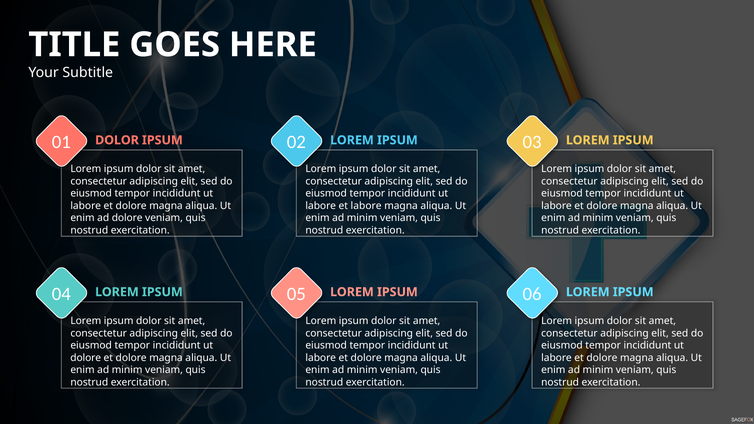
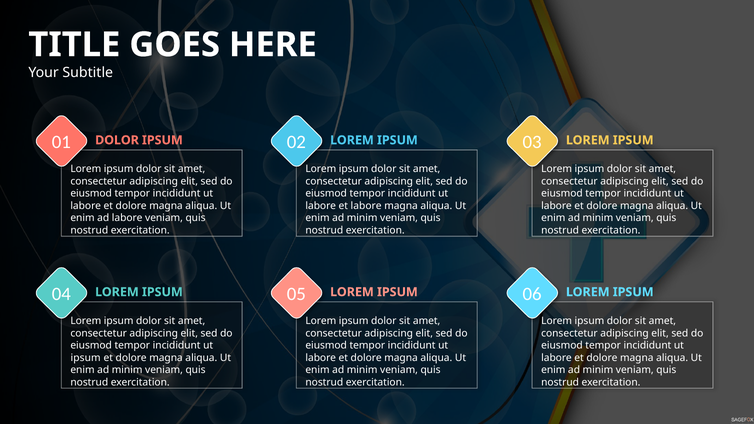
ad dolore: dolore -> labore (127, 218)
dolore: dolore -> ipsum (86, 358)
